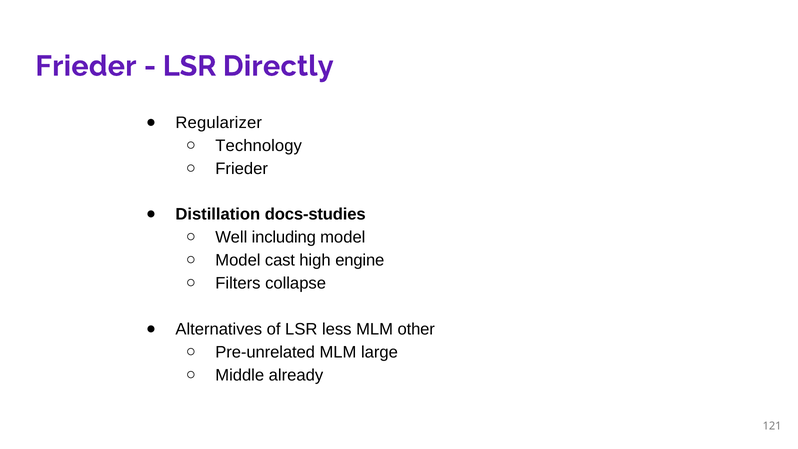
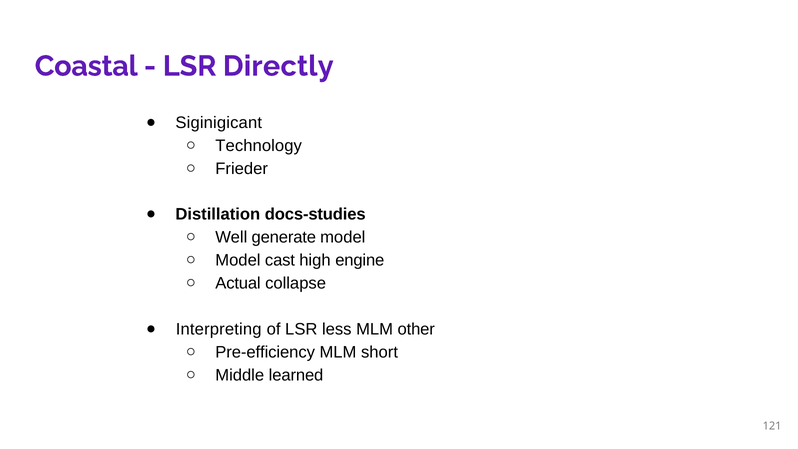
Frieder: Frieder -> Coastal (86, 66)
Regularizer: Regularizer -> Siginigicant (219, 123)
including: including -> generate (284, 237)
Filters: Filters -> Actual (238, 283)
Alternatives: Alternatives -> Interpreting (219, 329)
Pre-unrelated: Pre-unrelated -> Pre-efficiency (265, 352)
large: large -> short (379, 352)
already: already -> learned (296, 375)
